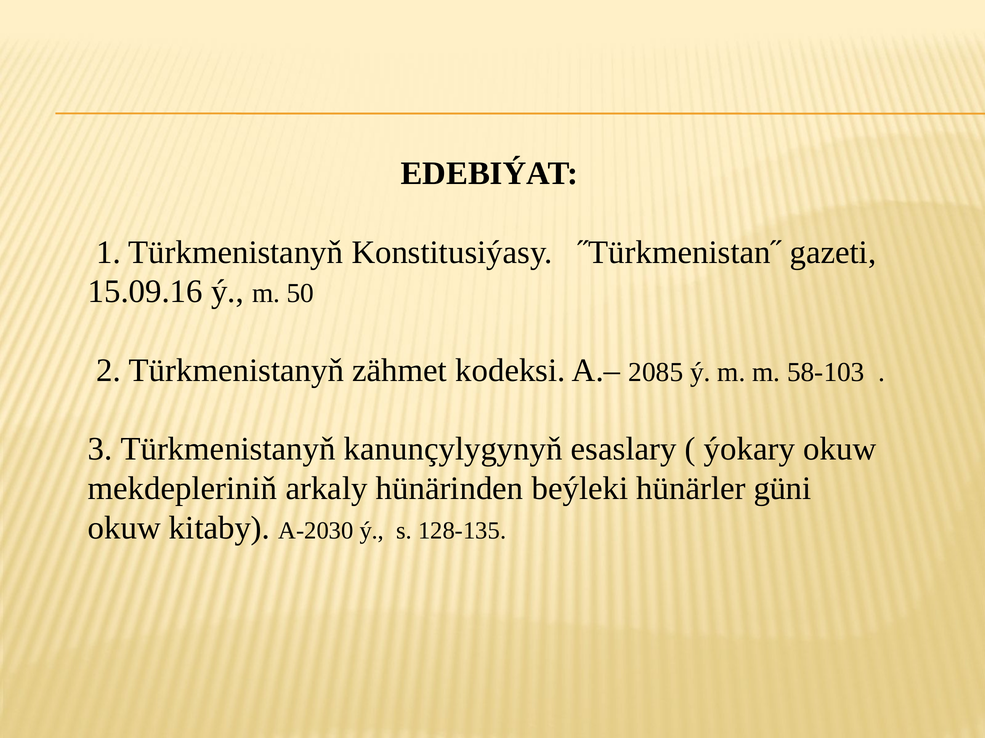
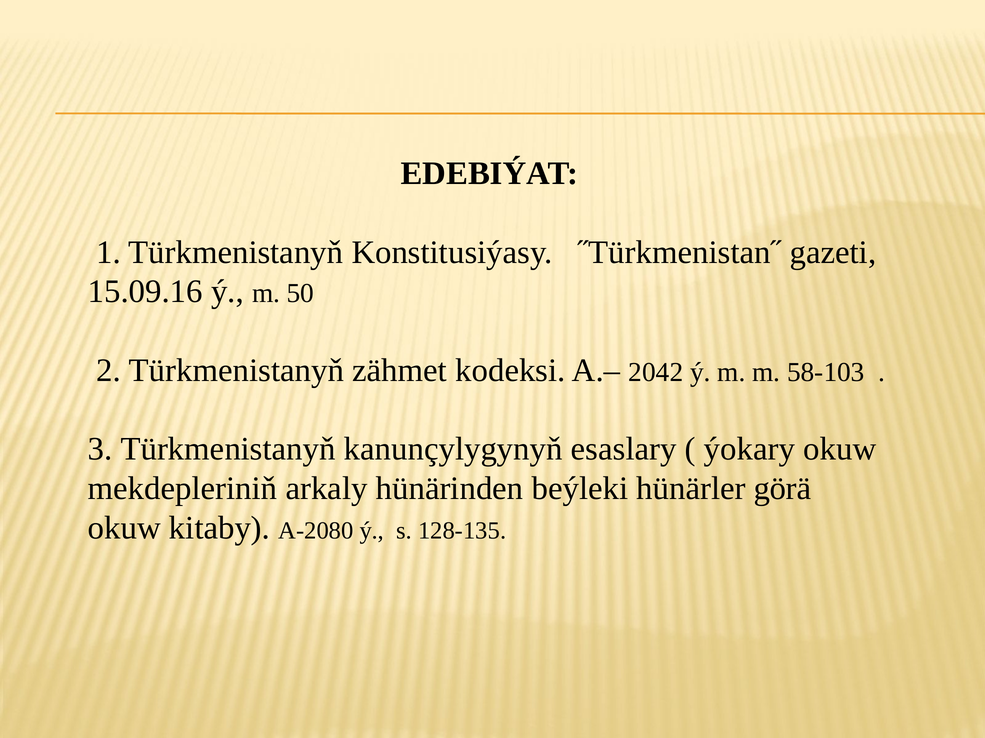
2085: 2085 -> 2042 (656, 373)
güni: güni -> görä (782, 489)
A-2030: A-2030 -> A-2080 (316, 531)
